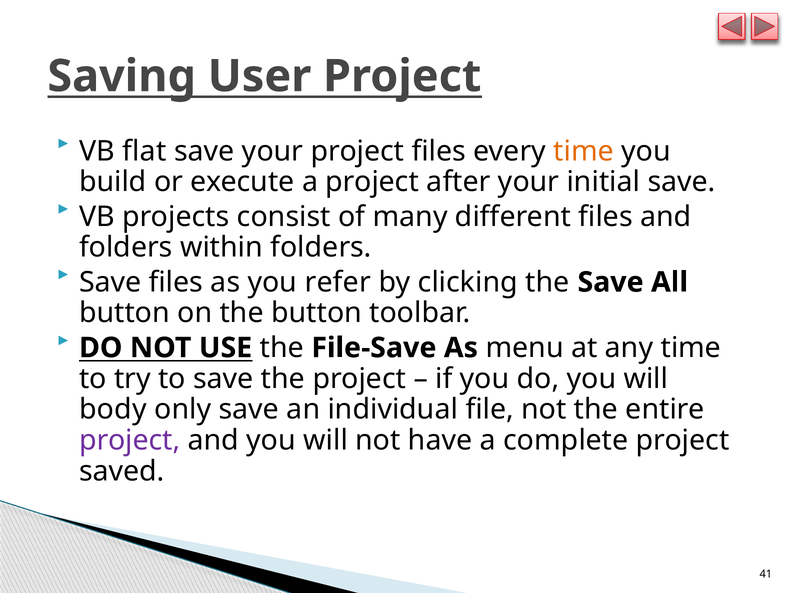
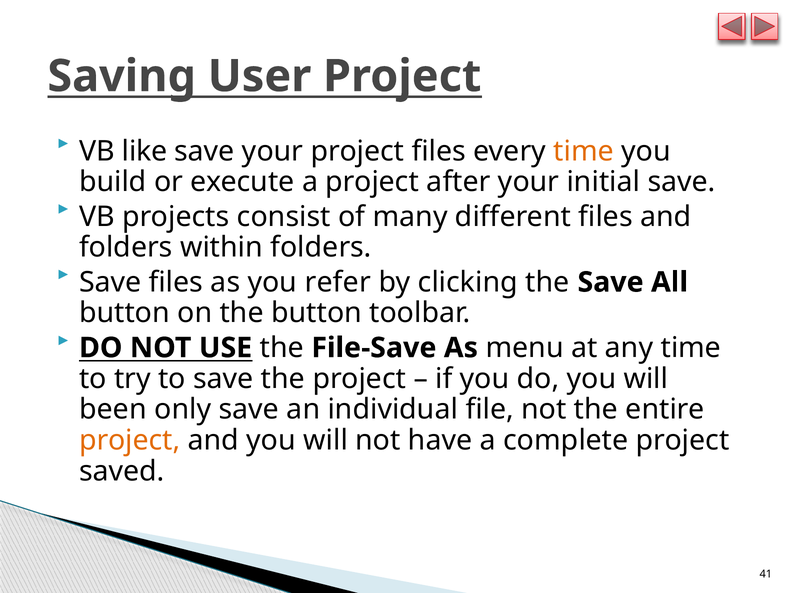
flat: flat -> like (145, 151)
body: body -> been (113, 410)
project colour: purple -> orange (130, 440)
